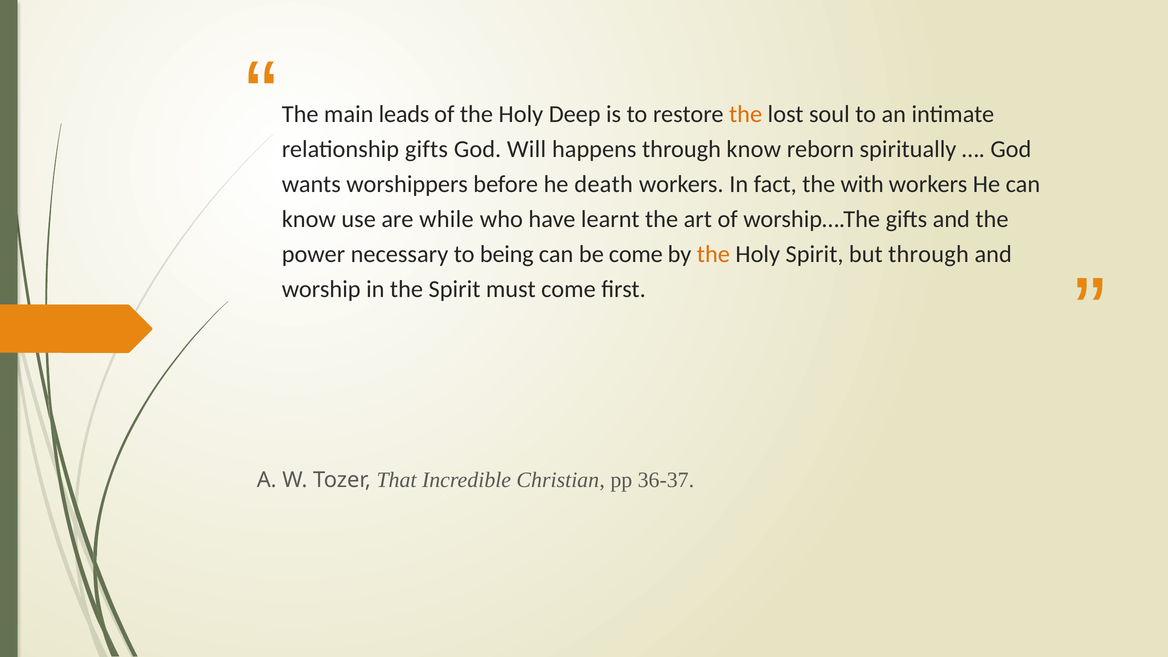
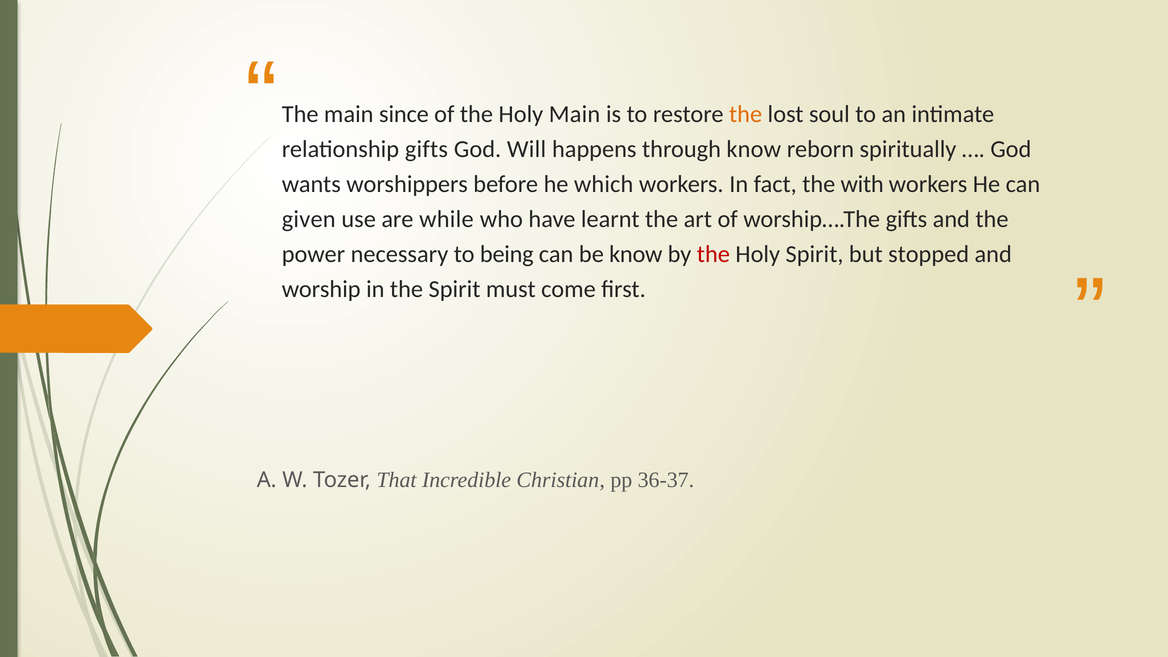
leads: leads -> since (404, 114)
Holy Deep: Deep -> Main (575, 114)
death: death -> which (604, 184)
know: know -> given (309, 219)
be come: come -> know (636, 254)
the colour: orange -> red (713, 254)
but through: through -> stopped (929, 254)
